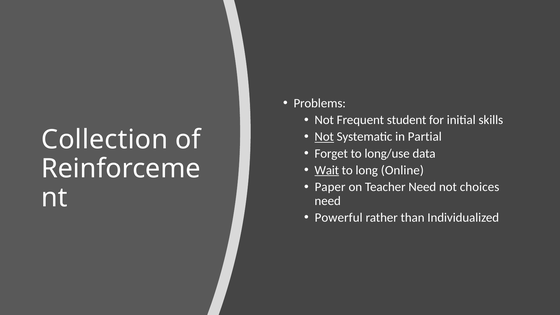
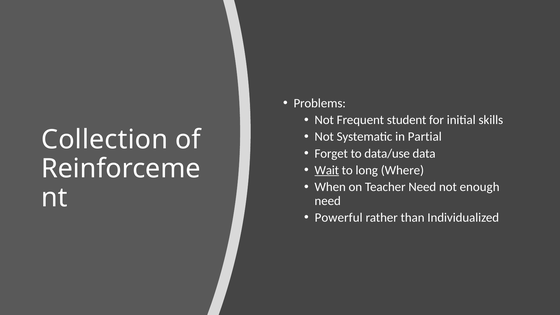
Not underline: present -> none (324, 137)
long/use: long/use -> data/use (387, 153)
Online: Online -> Where (402, 170)
Paper: Paper -> When (330, 187)
choices: choices -> enough (480, 187)
